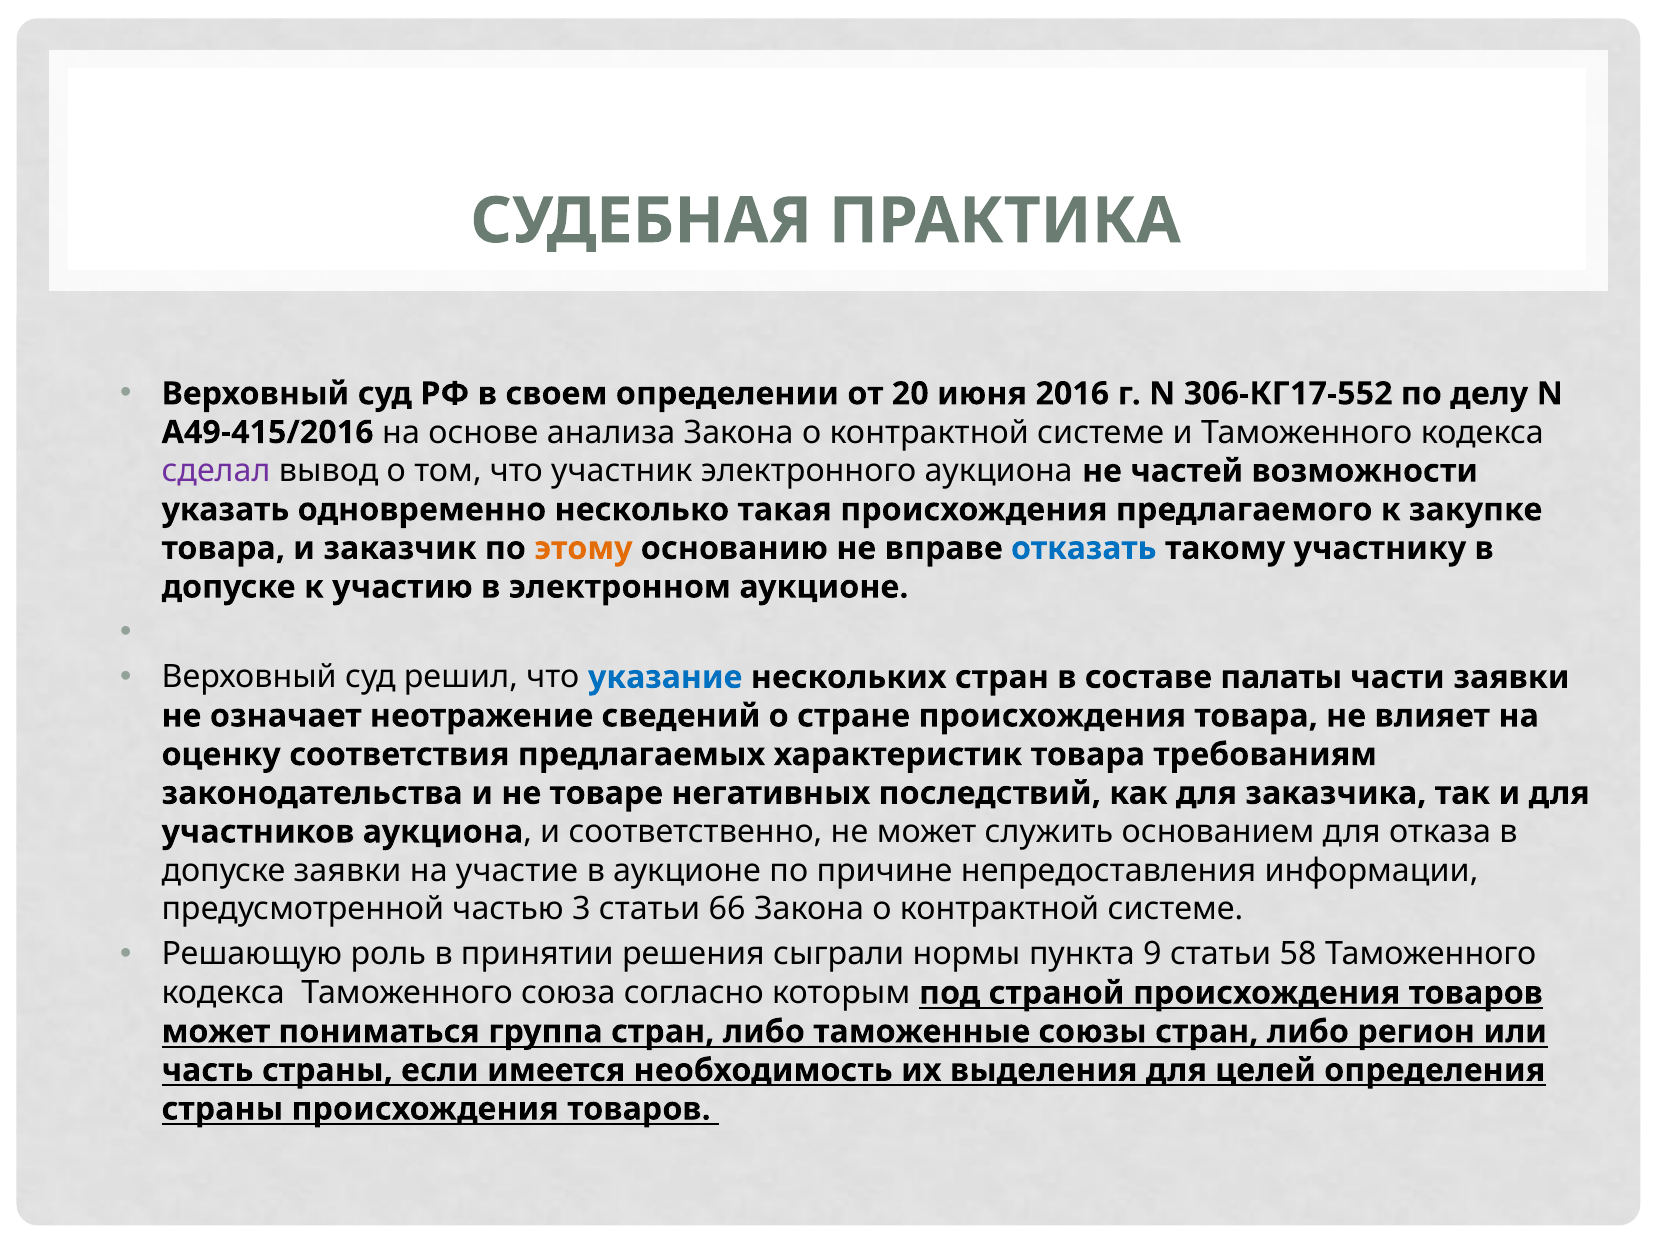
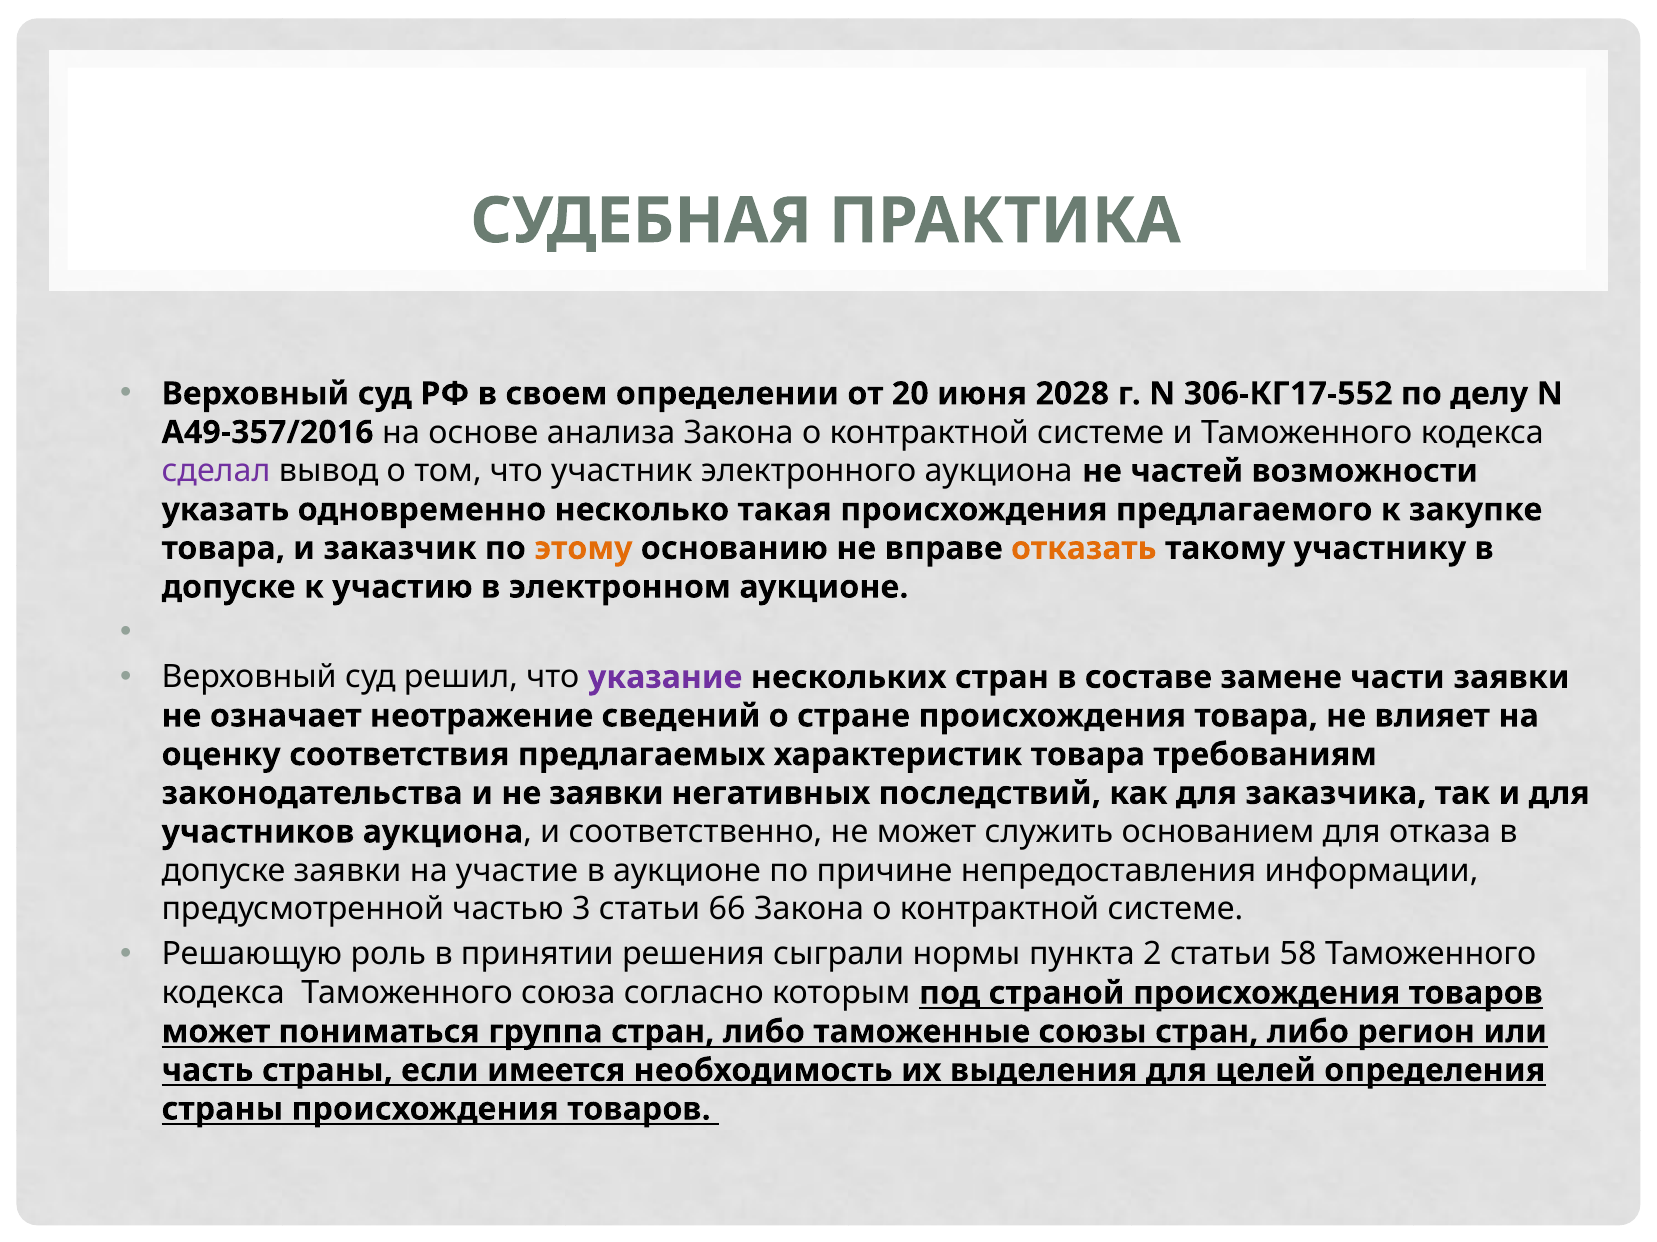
2016: 2016 -> 2028 (1072, 394)
А49-415/2016: А49-415/2016 -> А49-357/2016 (268, 433)
отказать colour: blue -> orange (1084, 549)
указание colour: blue -> purple (665, 678)
палаты: палаты -> замене (1281, 678)
не товаре: товаре -> заявки (606, 794)
9: 9 -> 2 (1152, 955)
